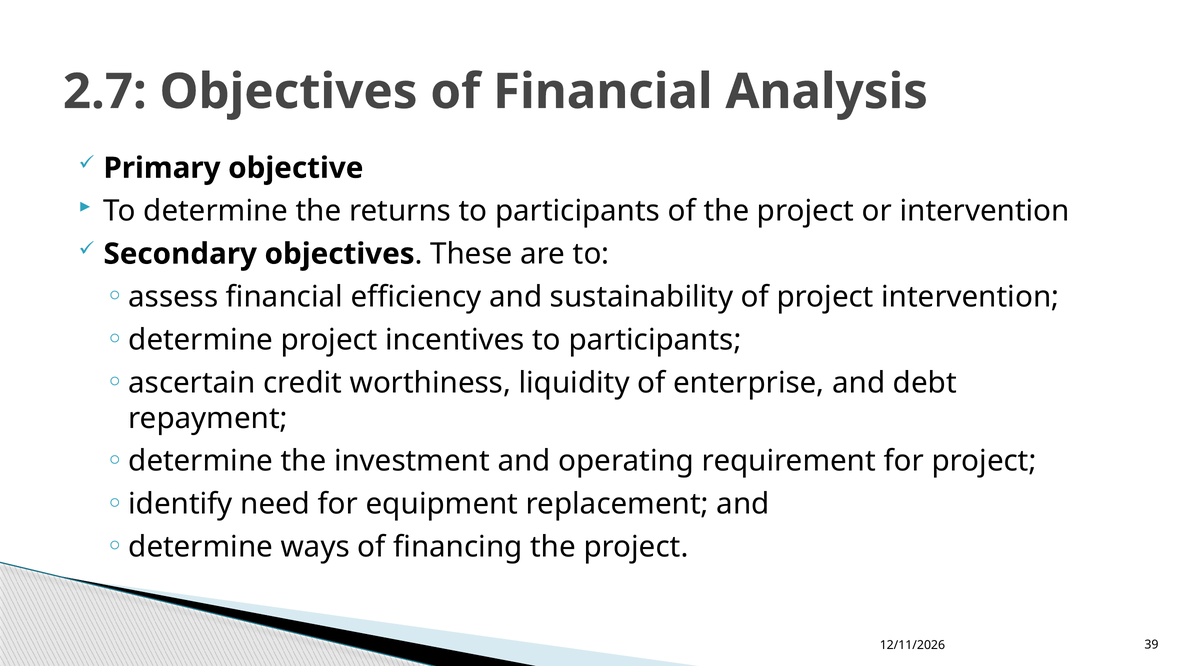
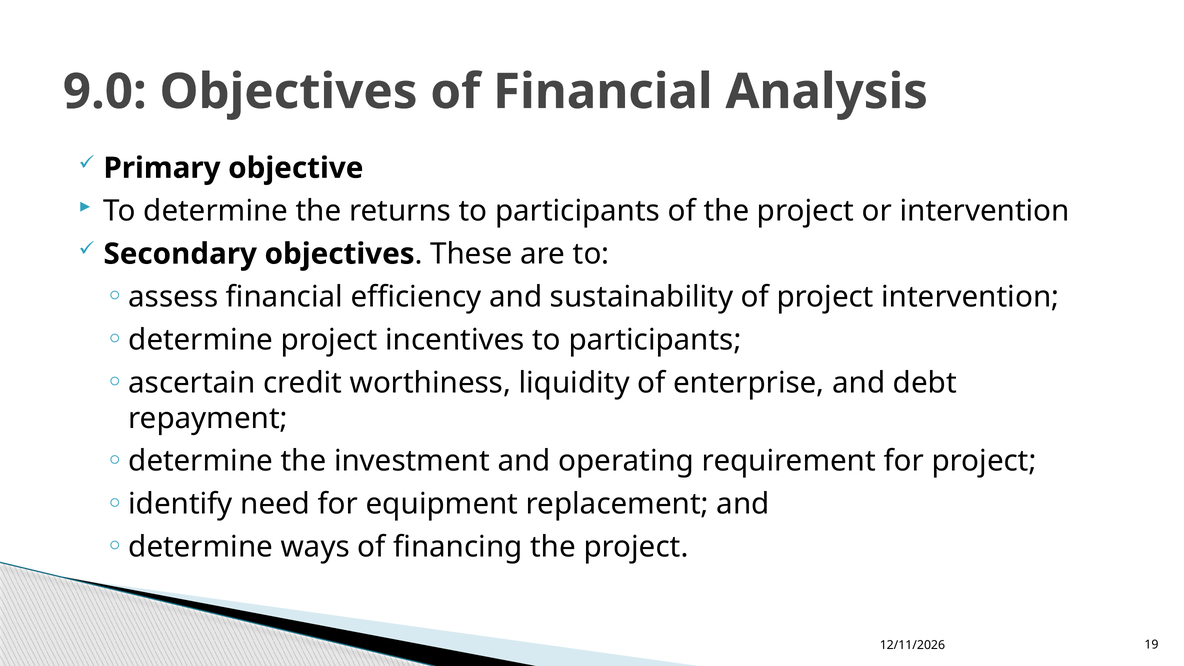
2.7: 2.7 -> 9.0 (105, 92)
39: 39 -> 19 (1151, 645)
